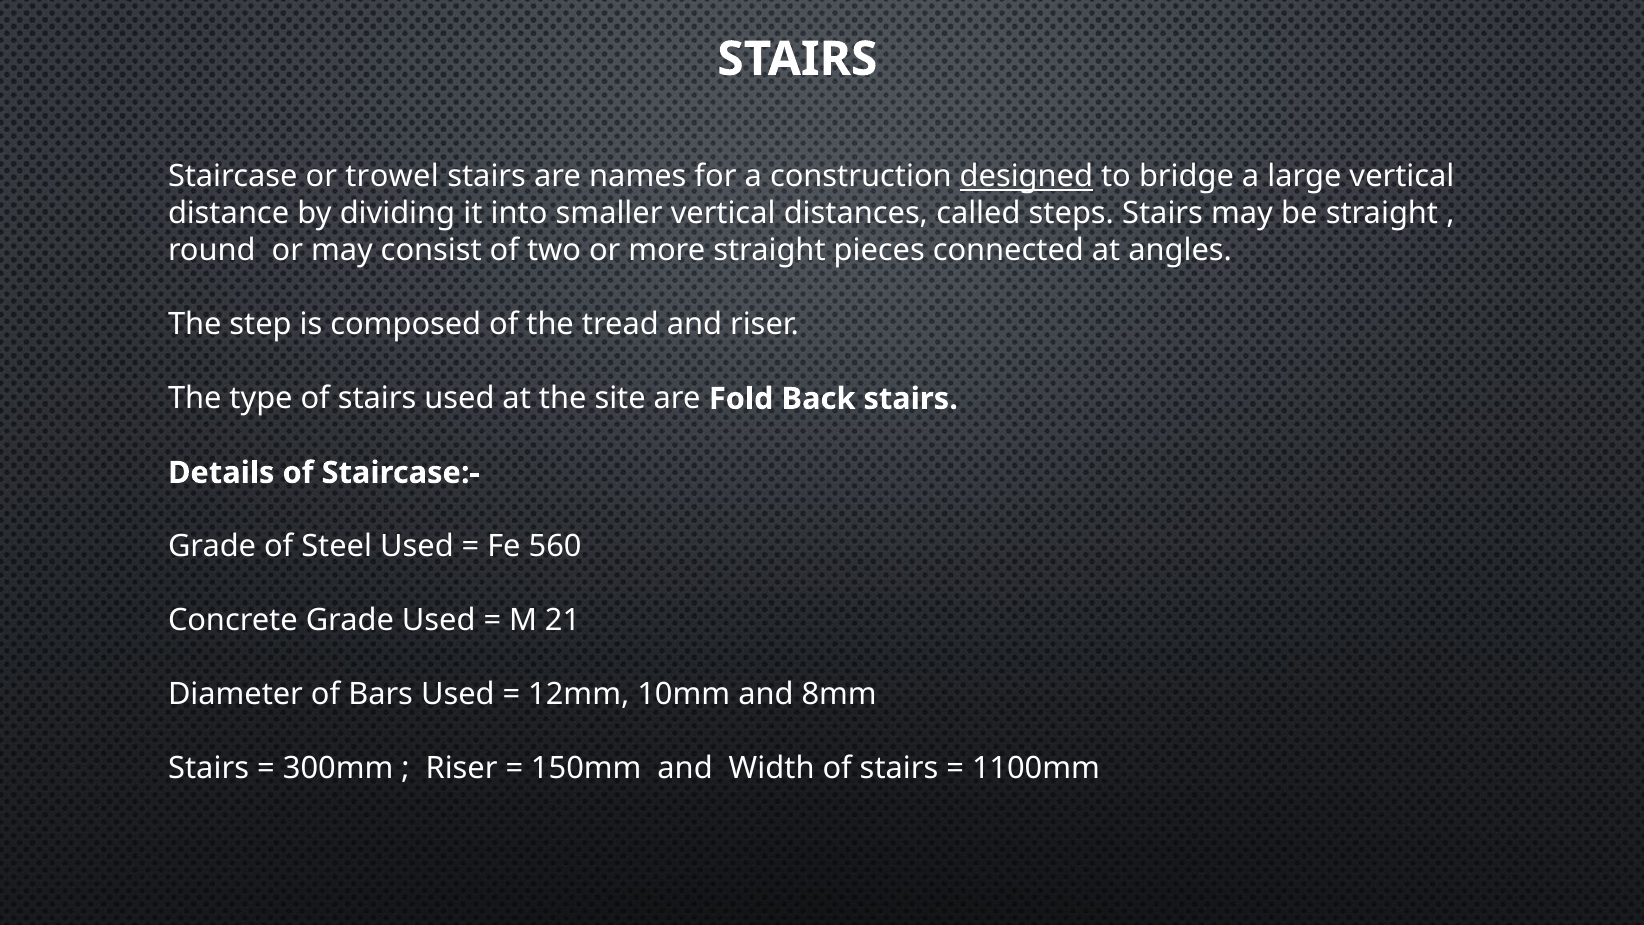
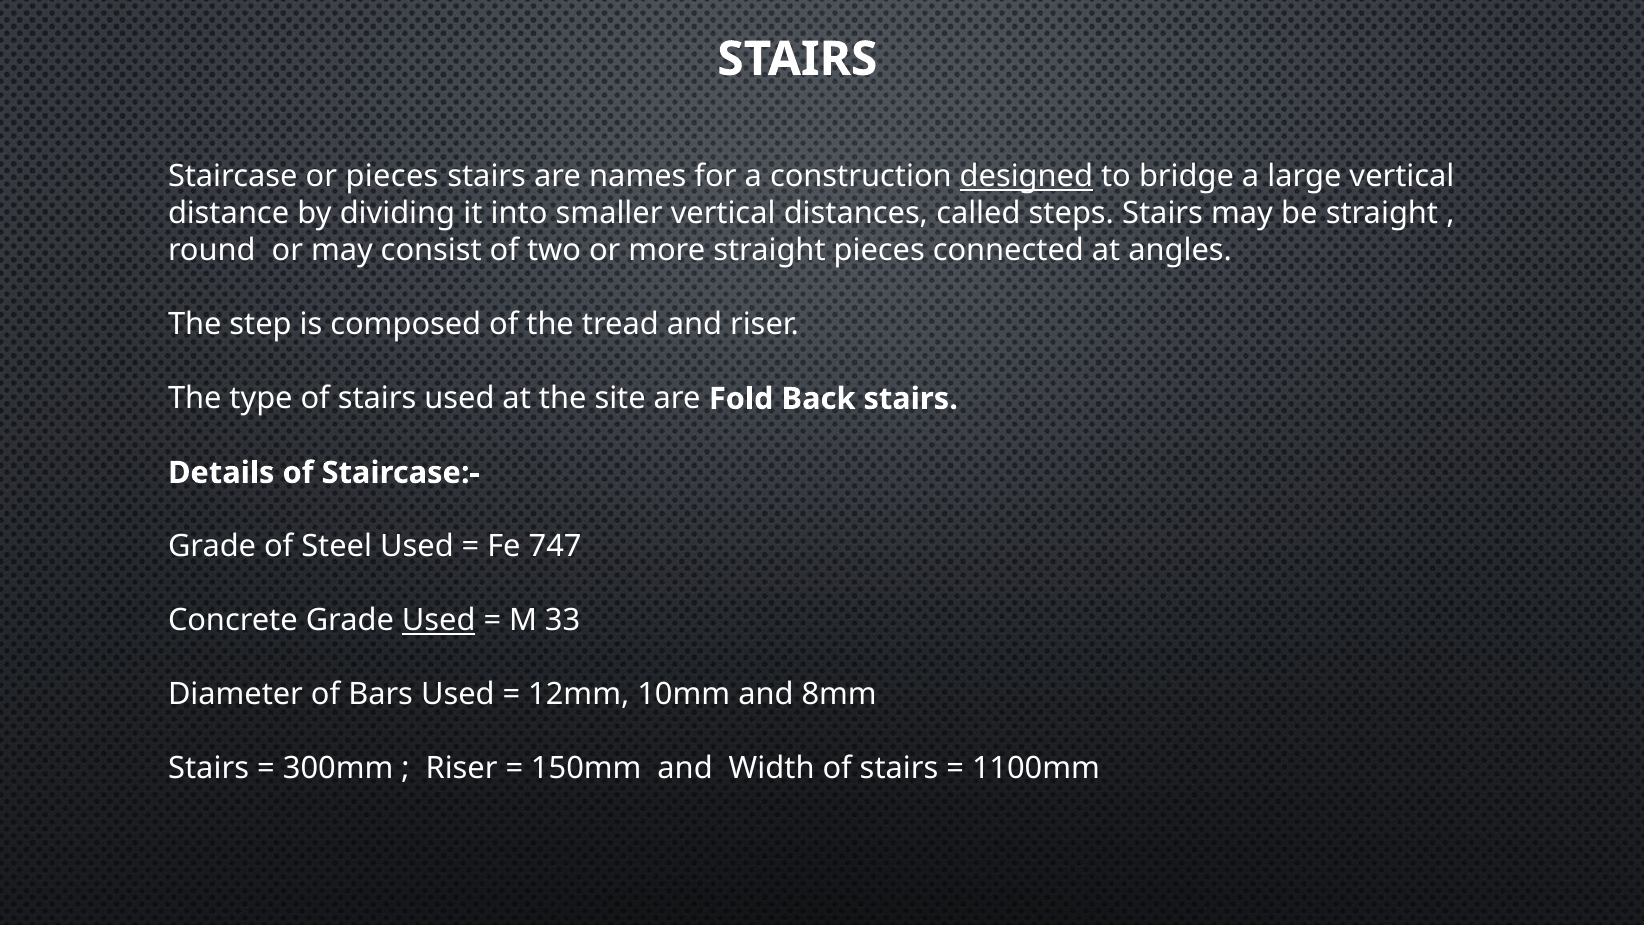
or trowel: trowel -> pieces (392, 177)
560: 560 -> 747 (555, 547)
Used underline: none -> present (439, 621)
21: 21 -> 33 (563, 621)
